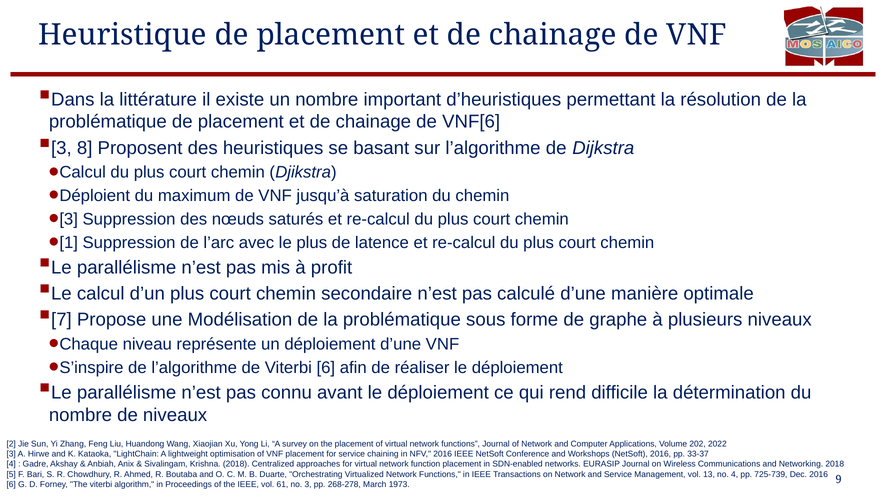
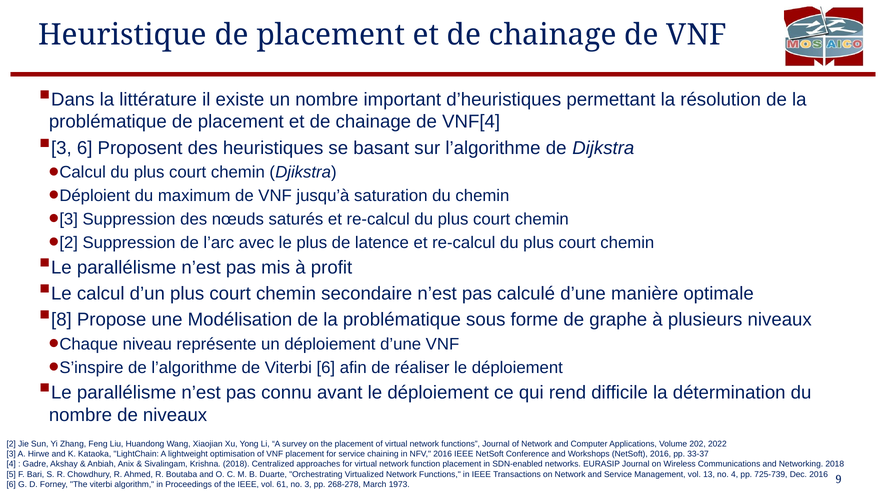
VNF[6: VNF[6 -> VNF[4 (471, 122)
3 8: 8 -> 6 (85, 148)
1: 1 -> 2 (69, 243)
7: 7 -> 8 (61, 320)
